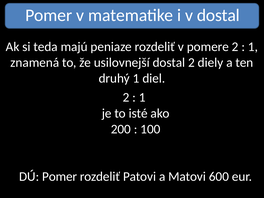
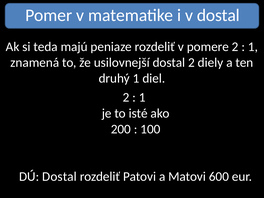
DÚ Pomer: Pomer -> Dostal (59, 177)
